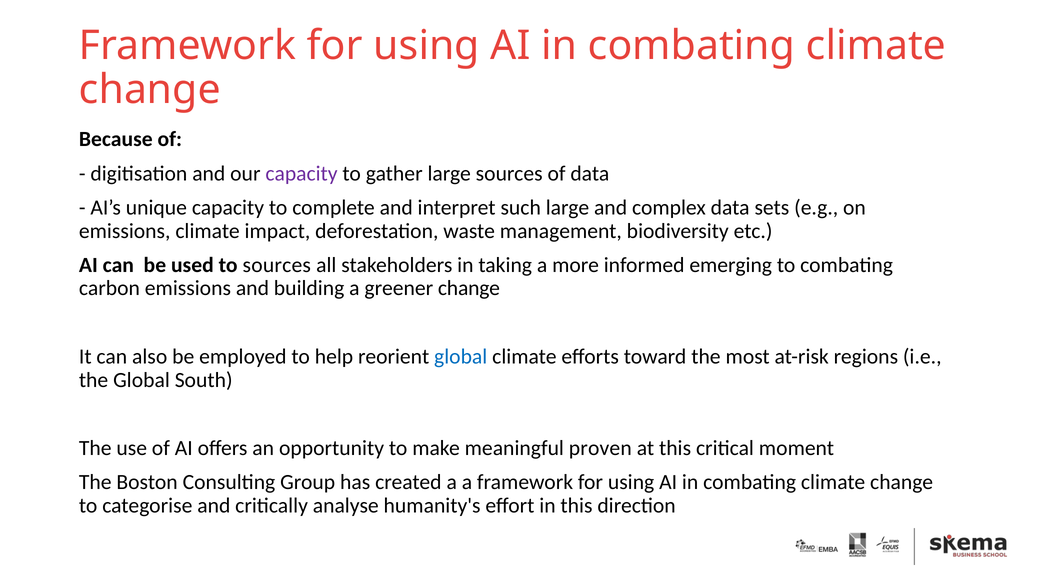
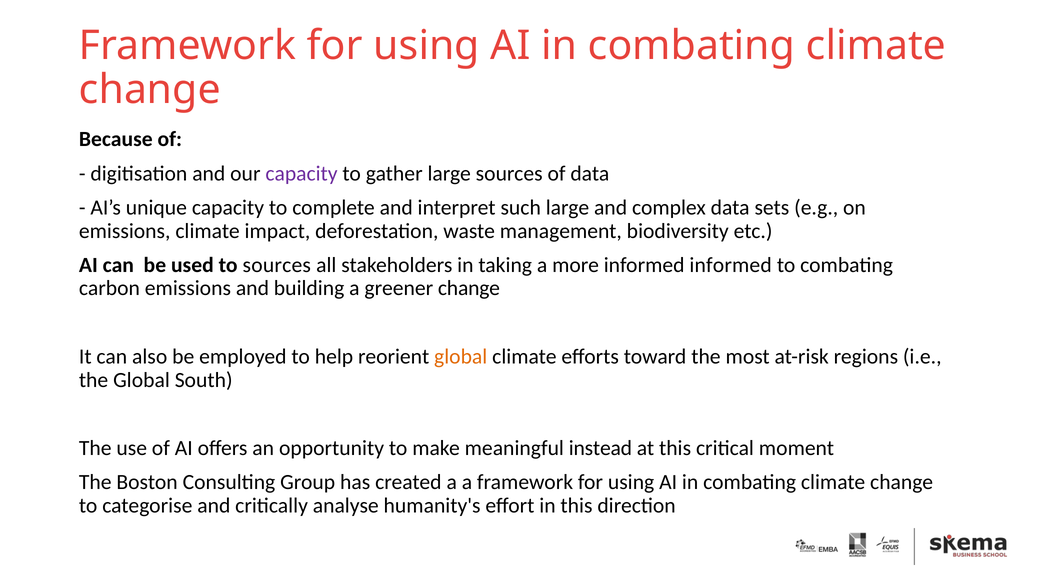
informed emerging: emerging -> informed (731, 265)
global colour: blue -> orange (461, 357)
proven: proven -> instead (600, 448)
